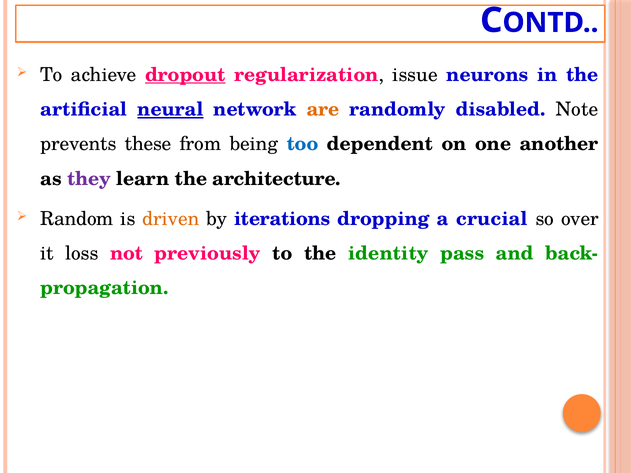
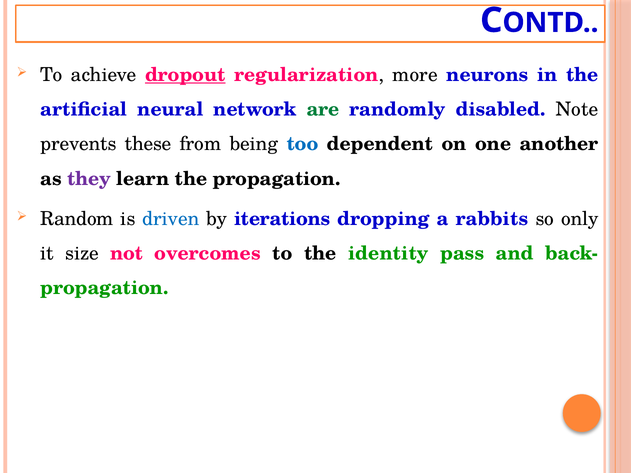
issue: issue -> more (415, 75)
neural underline: present -> none (170, 110)
are colour: orange -> green (323, 110)
the architecture: architecture -> propagation (277, 179)
driven colour: orange -> blue (171, 219)
crucial: crucial -> rabbits (492, 219)
over: over -> only (580, 219)
loss: loss -> size (82, 253)
previously: previously -> overcomes (208, 253)
